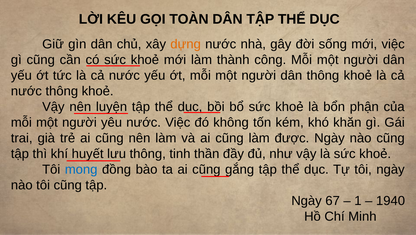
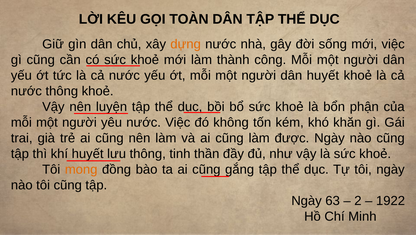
dân thông: thông -> huyết (323, 75)
mong colour: blue -> orange (81, 169)
67: 67 -> 63 (333, 200)
1: 1 -> 2 (358, 200)
1940: 1940 -> 1922 (391, 200)
